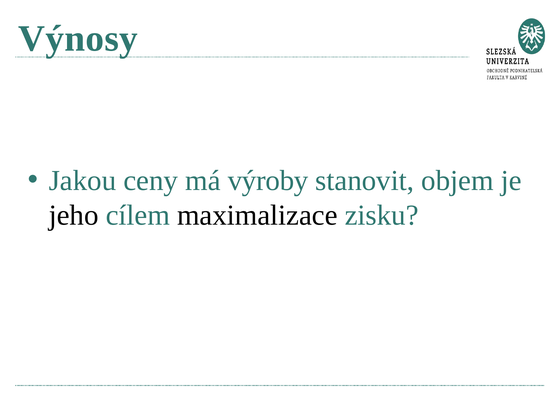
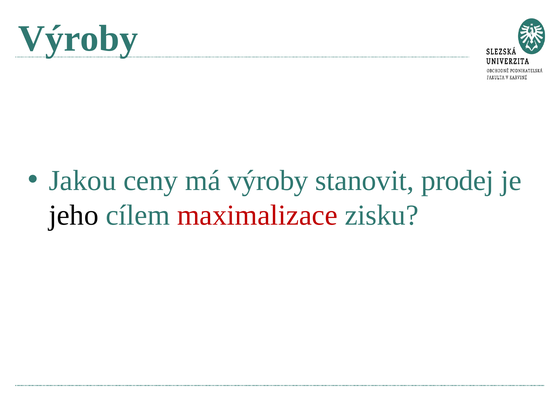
Výnosy: Výnosy -> Výroby (78, 39)
objem: objem -> prodej (457, 181)
maximalizace colour: black -> red (257, 215)
